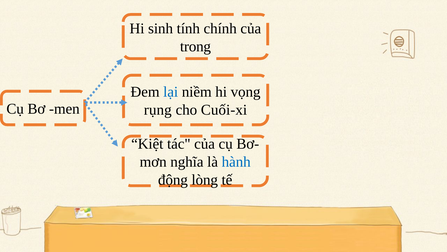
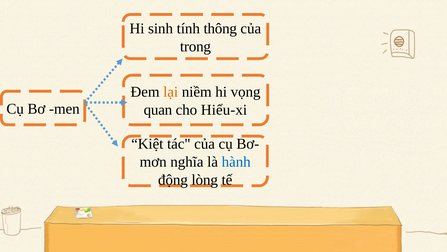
chính: chính -> thông (220, 29)
lại colour: blue -> orange (171, 92)
rụng: rụng -> quan (158, 110)
Cuối-xi: Cuối-xi -> Hiểu-xi (224, 110)
